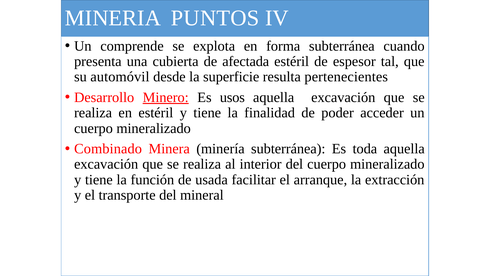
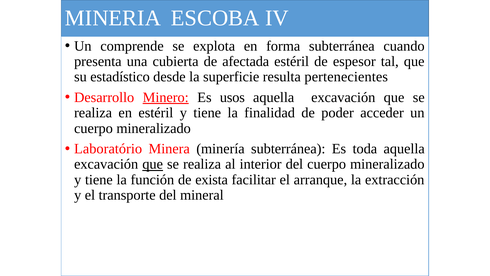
PUNTOS: PUNTOS -> ESCOBA (215, 18)
automóvil: automóvil -> estadístico (120, 77)
Combinado: Combinado -> Laboratório (108, 149)
que underline: none -> present (153, 164)
usada: usada -> exista (212, 179)
